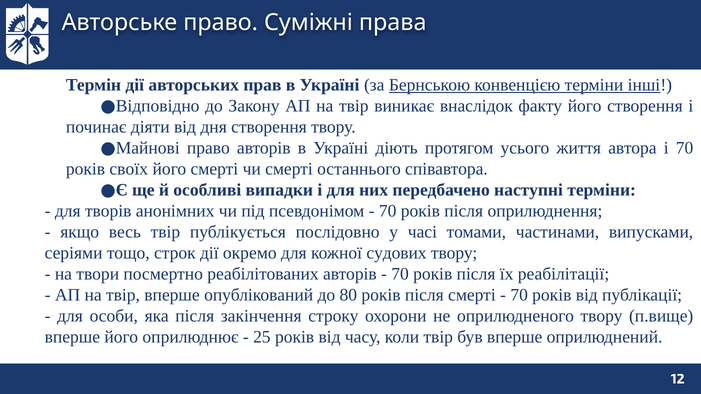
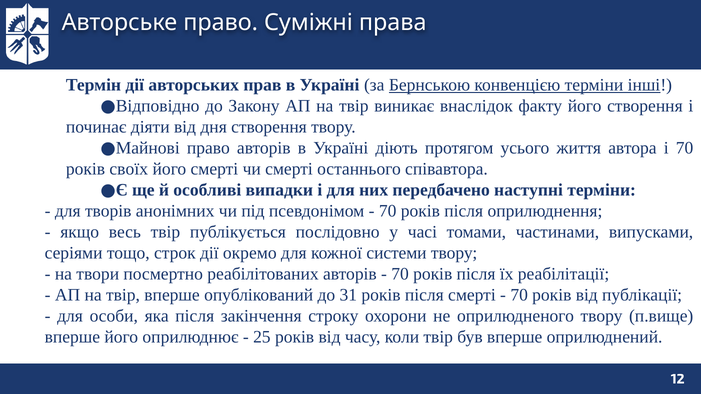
судових: судових -> системи (397, 253)
80: 80 -> 31 (348, 295)
